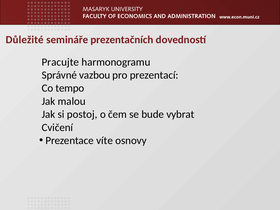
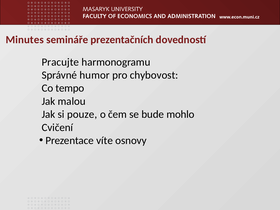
Důležité: Důležité -> Minutes (25, 40)
vazbou: vazbou -> humor (95, 75)
prezentací: prezentací -> chybovost (154, 75)
postoj: postoj -> pouze (82, 114)
vybrat: vybrat -> mohlo (180, 114)
